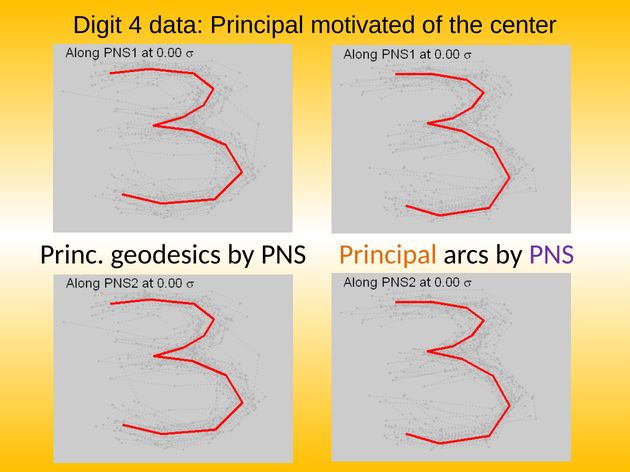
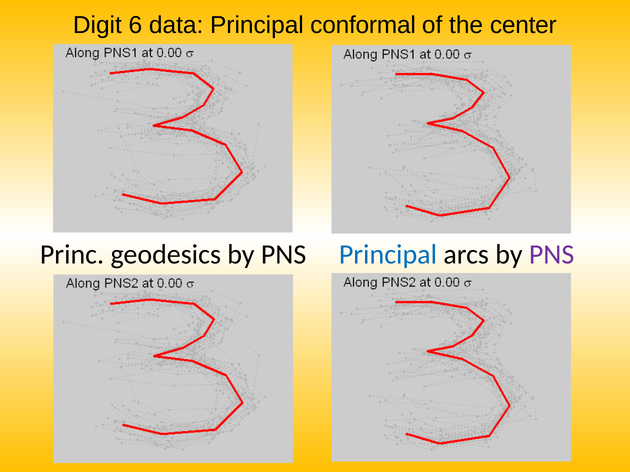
4: 4 -> 6 (135, 25)
motivated: motivated -> conformal (363, 25)
Principal colour: orange -> blue (388, 255)
